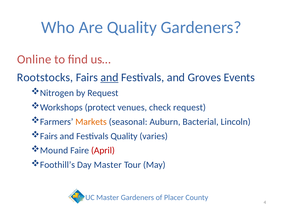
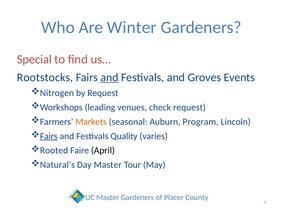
Are Quality: Quality -> Winter (132, 27)
Online: Online -> Special (34, 59)
protect: protect -> leading (100, 108)
Bacterial: Bacterial -> Program (200, 122)
Fairs underline: none -> present (49, 136)
Mound: Mound -> Rooted (54, 151)
April colour: red -> black (103, 151)
Foothill’s: Foothill’s -> Natural’s (57, 165)
